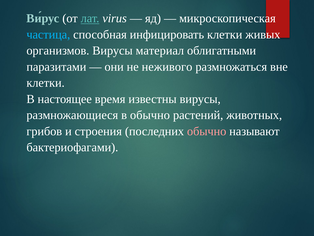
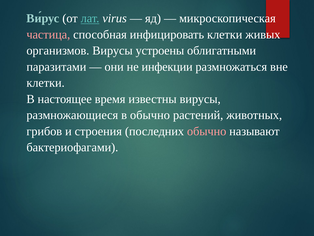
частица colour: light blue -> pink (48, 34)
материал: материал -> устроены (160, 51)
неживого: неживого -> инфекции (167, 67)
